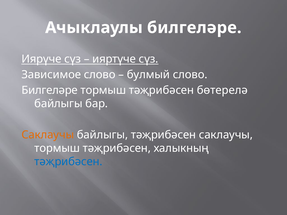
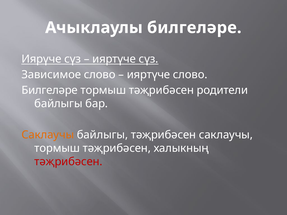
булмый: булмый -> ияртүче (148, 75)
бөтерелә: бөтерелә -> родители (222, 90)
тәҗрибәсен colour: blue -> red (68, 162)
